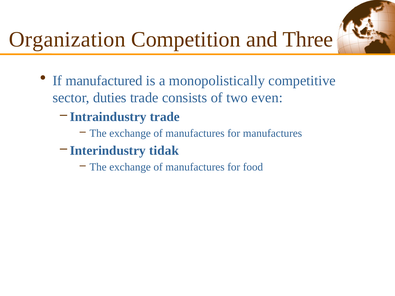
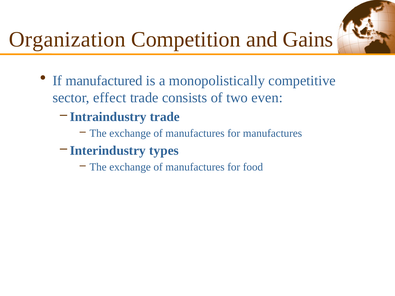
Three: Three -> Gains (308, 39)
duties: duties -> effect (110, 98)
tidak: tidak -> types (164, 151)
